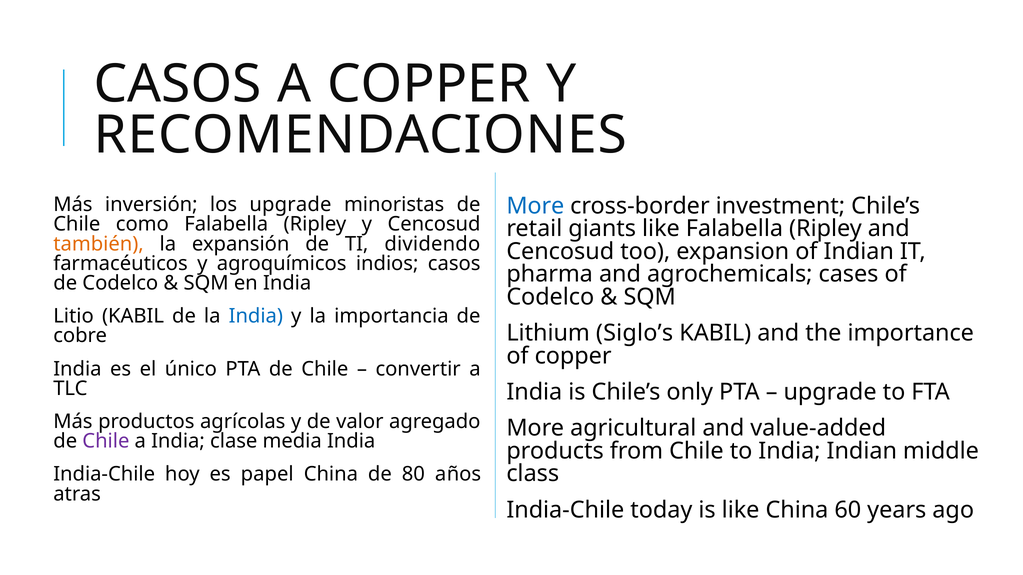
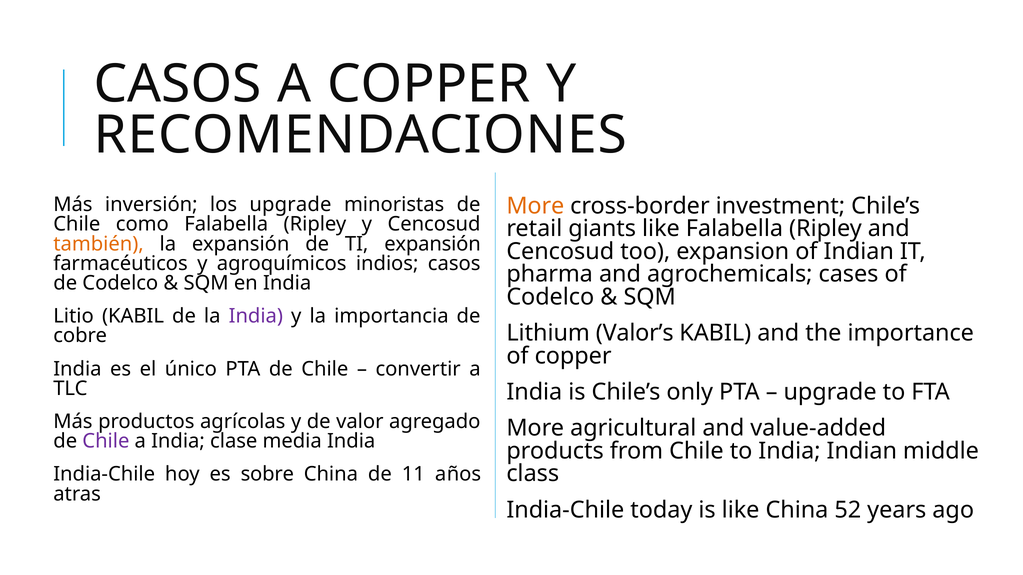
More colour: blue -> orange (535, 206)
TI dividendo: dividendo -> expansión (433, 244)
India colour: blue -> purple (256, 316)
Siglo’s: Siglo’s -> Valor’s (635, 333)
papel: papel -> sobre (267, 475)
80: 80 -> 11 (413, 475)
60: 60 -> 52 (848, 510)
